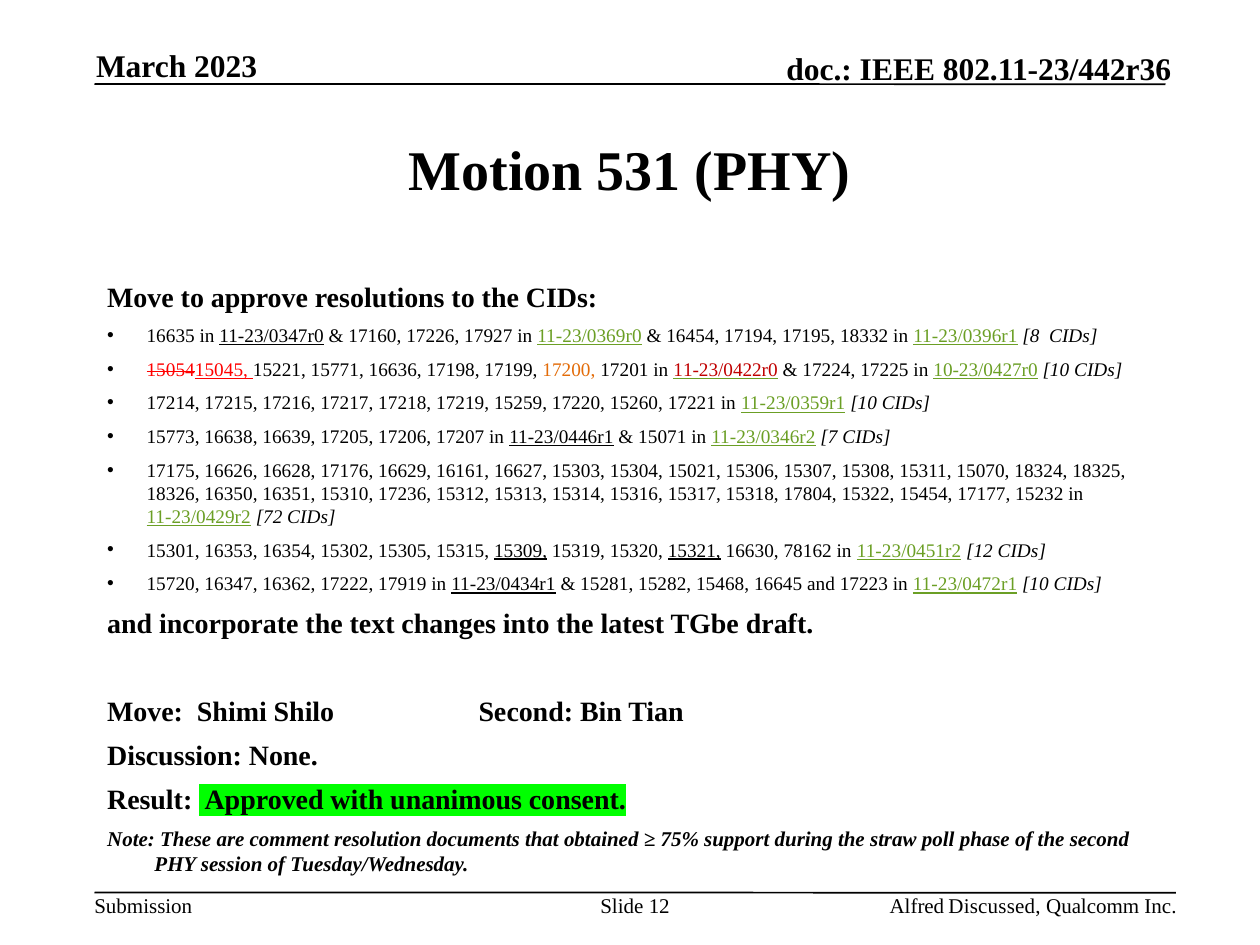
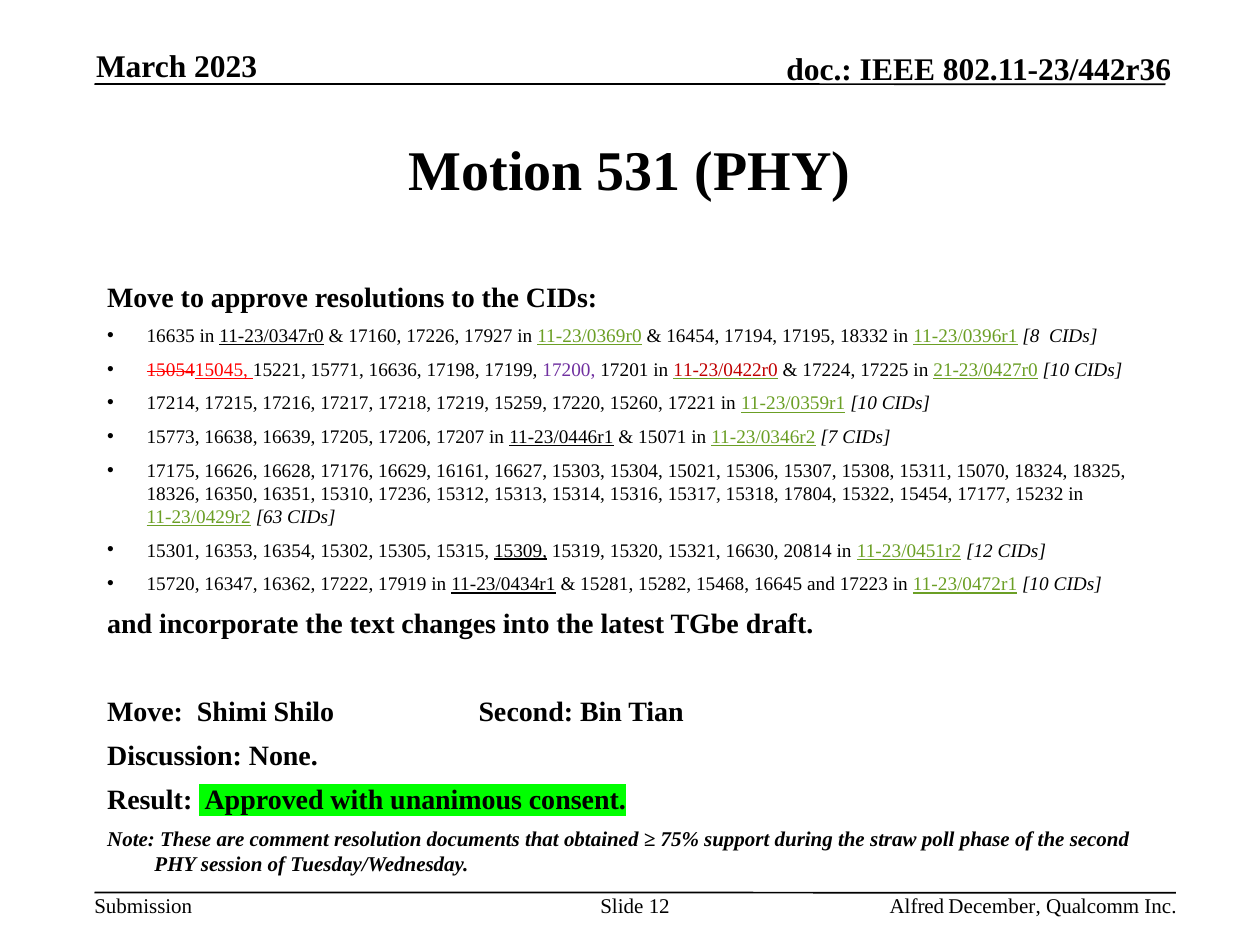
17200 colour: orange -> purple (569, 370)
10-23/0427r0: 10-23/0427r0 -> 21-23/0427r0 (986, 370)
72: 72 -> 63 (269, 517)
15321 underline: present -> none (694, 551)
78162: 78162 -> 20814 (808, 551)
Discussed: Discussed -> December (995, 906)
